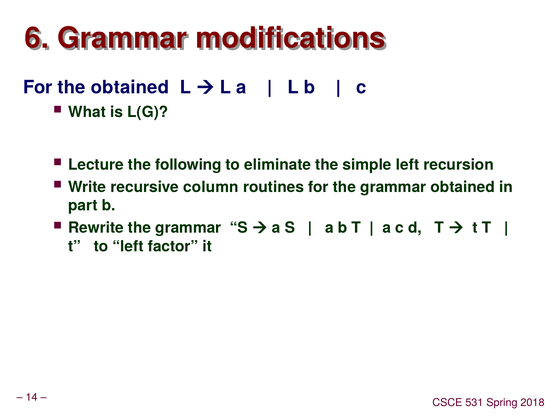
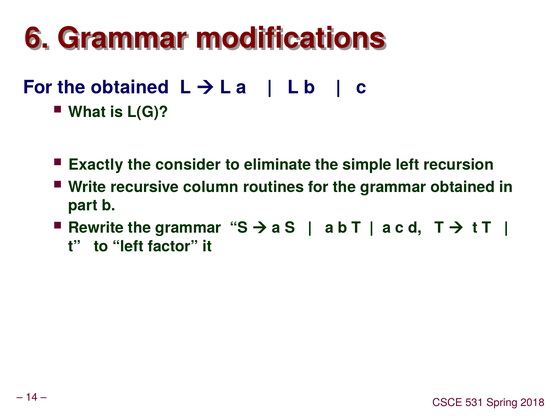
Lecture: Lecture -> Exactly (96, 164)
following: following -> consider (188, 164)
